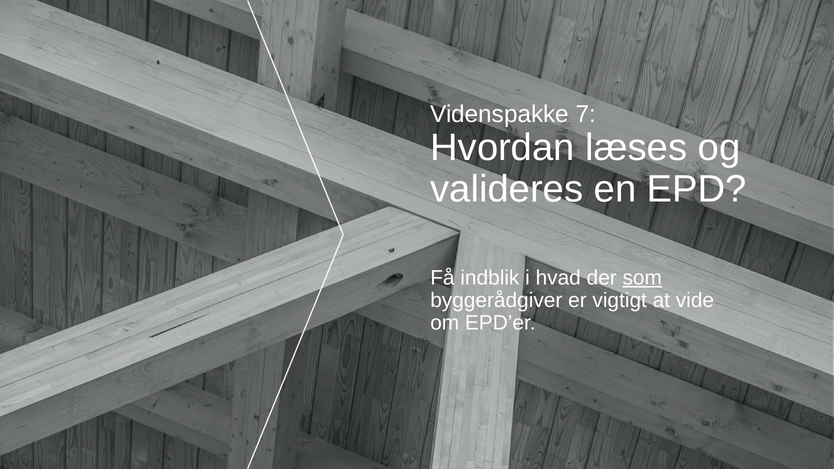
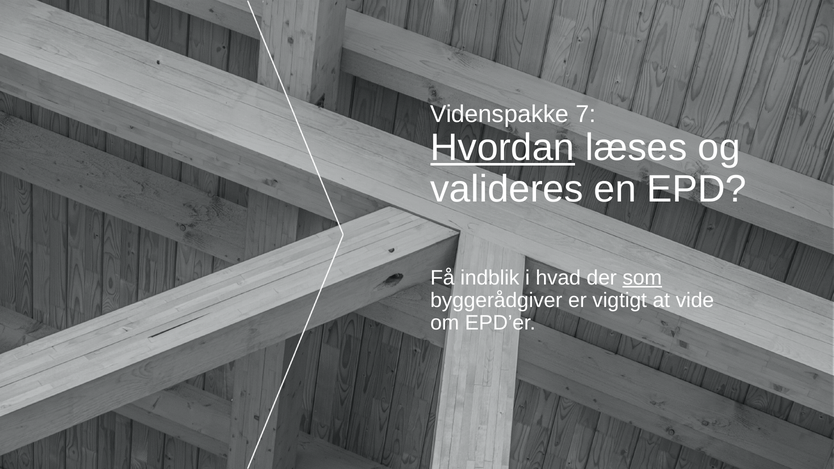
Hvordan underline: none -> present (503, 148)
